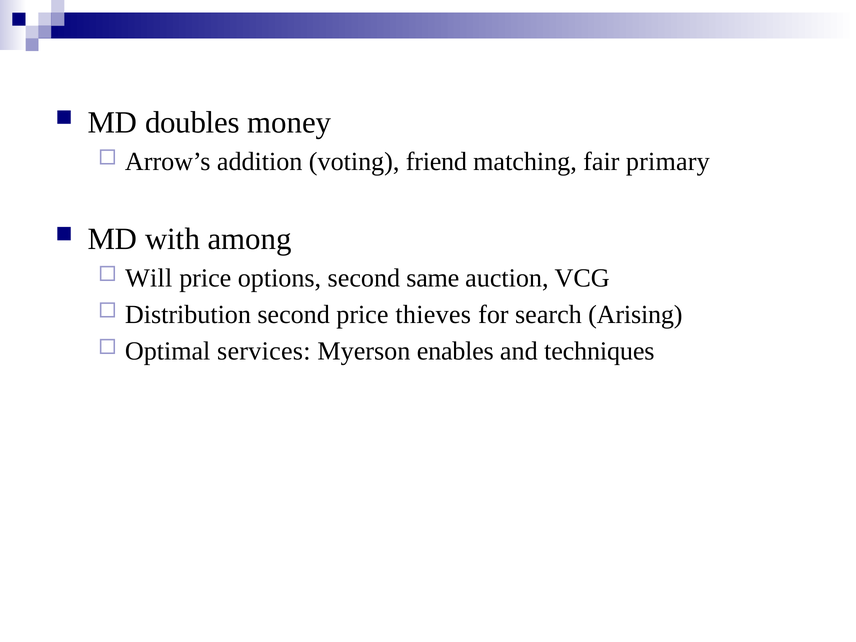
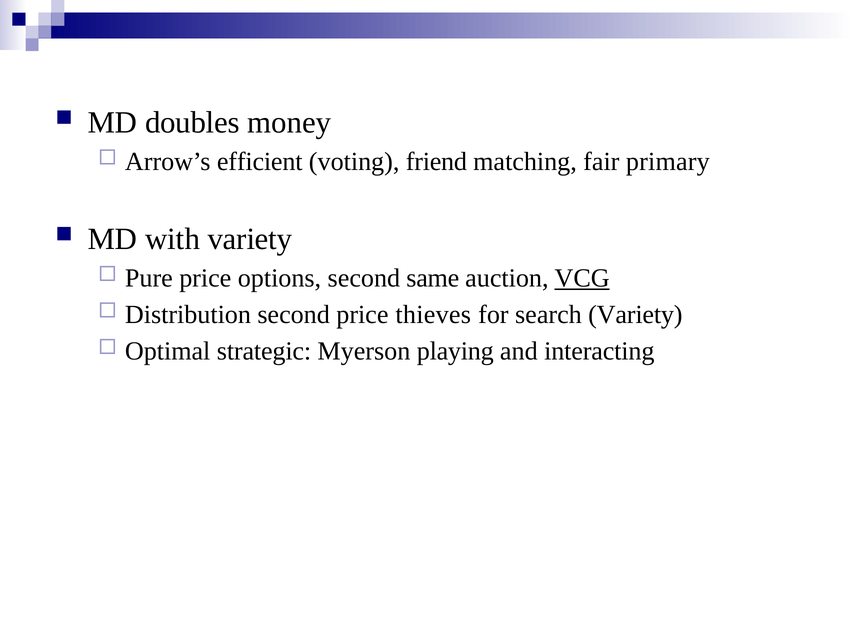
addition: addition -> efficient (260, 162)
with among: among -> variety (250, 239)
Will: Will -> Pure (149, 278)
VCG underline: none -> present (582, 278)
search Arising: Arising -> Variety (635, 315)
services: services -> strategic (264, 351)
enables: enables -> playing (455, 351)
techniques: techniques -> interacting (599, 351)
